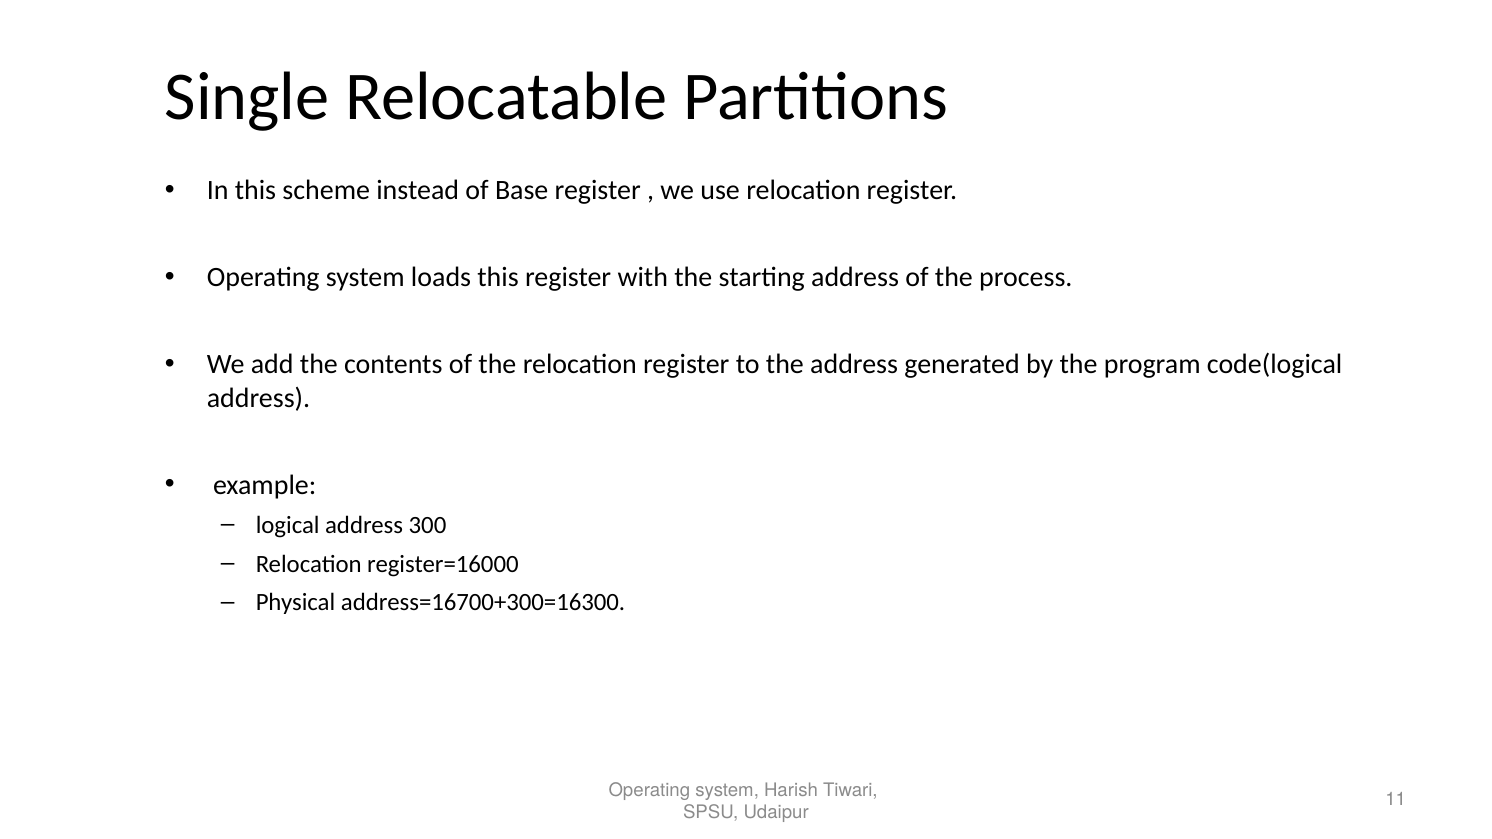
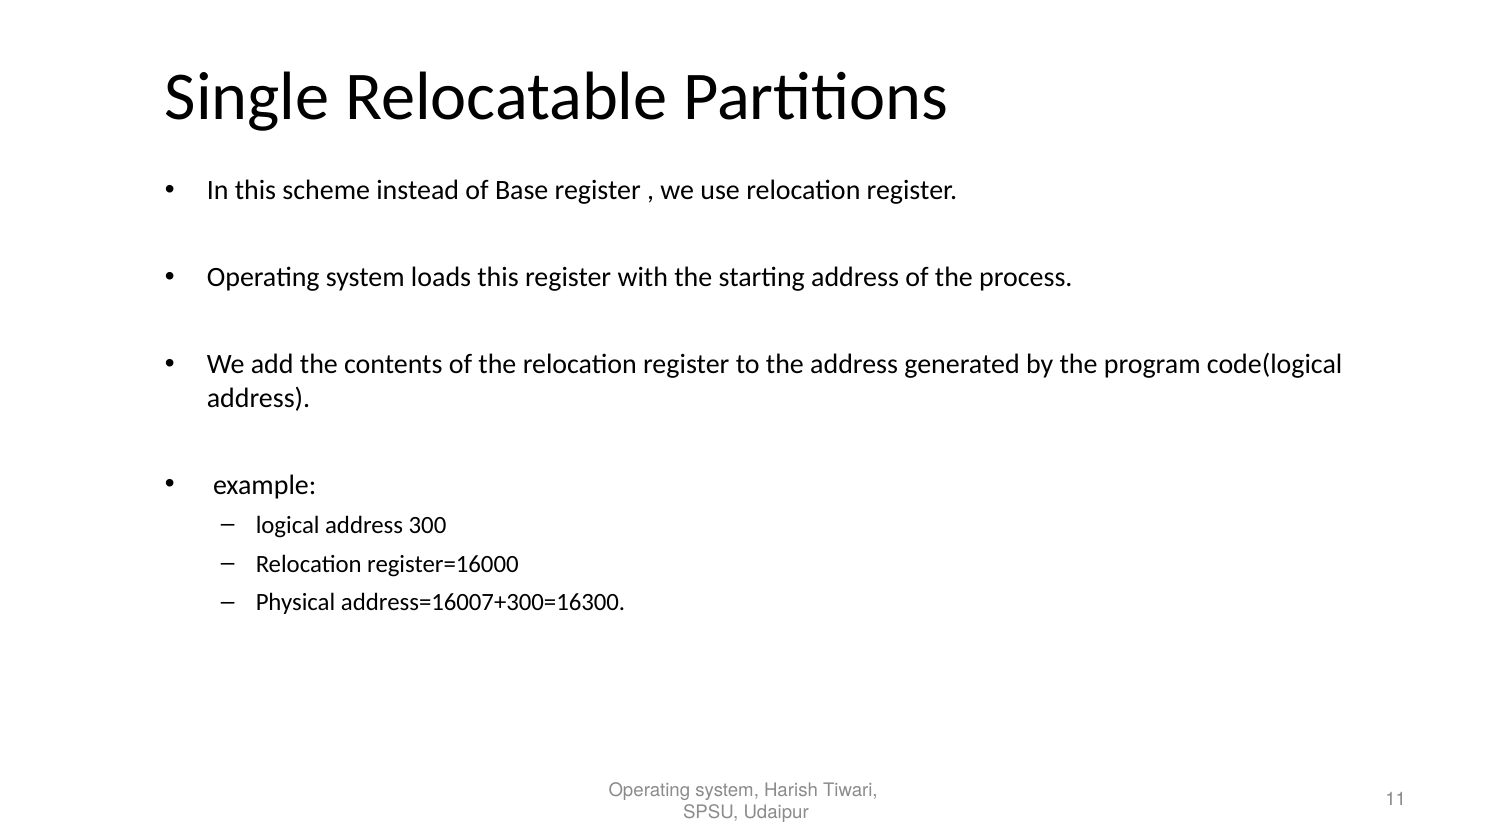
address=16700+300=16300: address=16700+300=16300 -> address=16007+300=16300 (483, 603)
